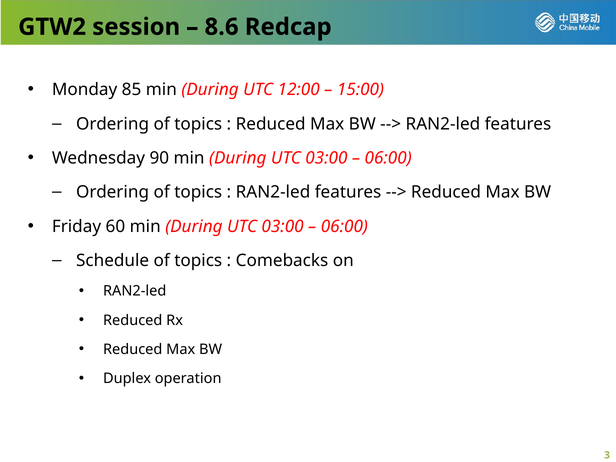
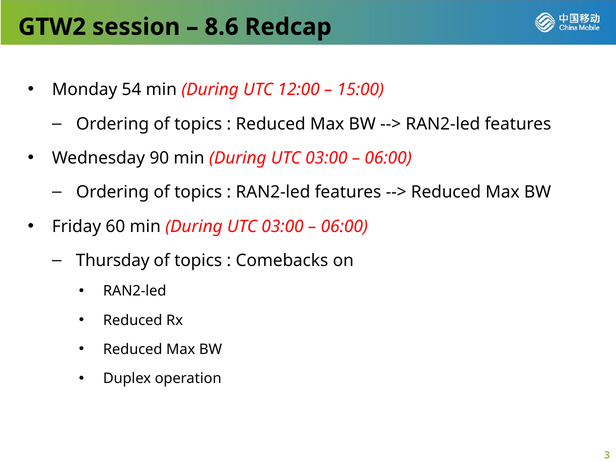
85: 85 -> 54 (132, 90)
Schedule: Schedule -> Thursday (113, 261)
